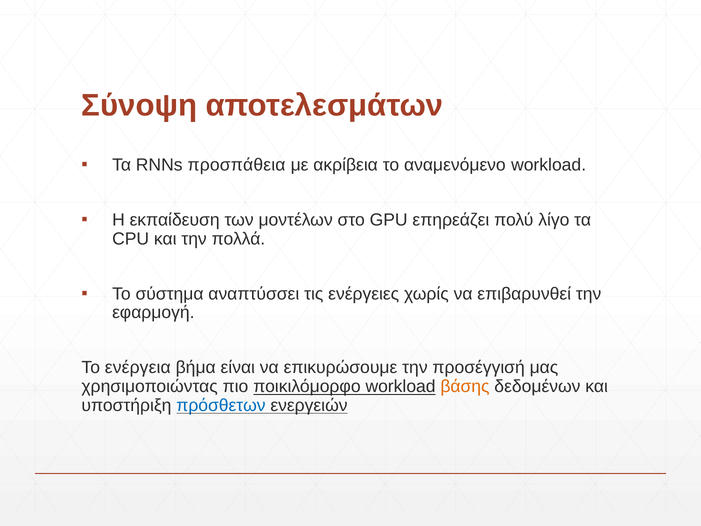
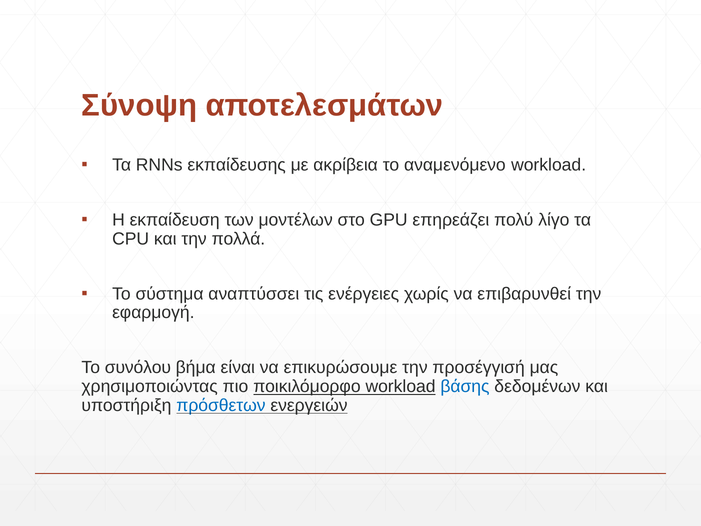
προσπάθεια: προσπάθεια -> εκπαίδευσης (237, 165)
ενέργεια: ενέργεια -> συνόλου (138, 367)
βάσης colour: orange -> blue (465, 386)
